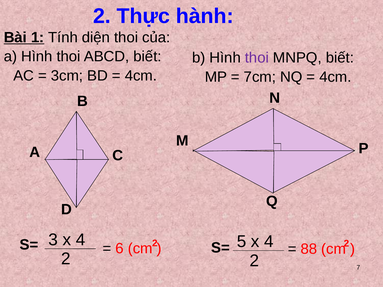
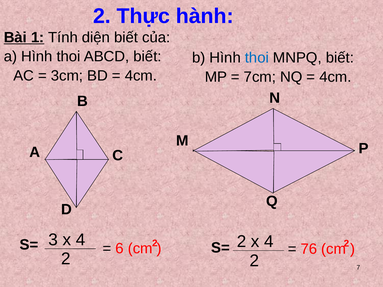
diện thoi: thoi -> biết (126, 37)
thoi colour: purple -> blue (257, 58)
5: 5 -> 2 (241, 242)
88: 88 -> 76 (309, 249)
